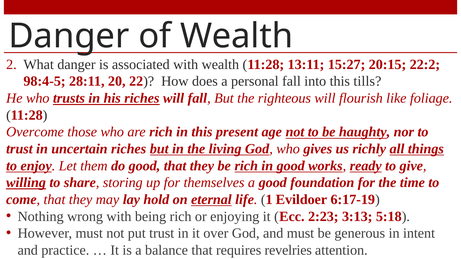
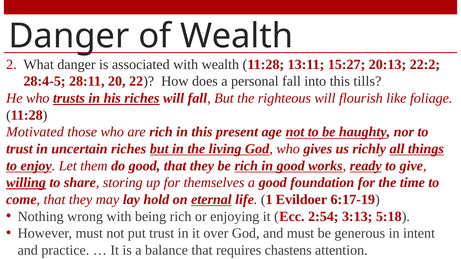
20:15: 20:15 -> 20:13 (387, 65)
98:4-5: 98:4-5 -> 28:4-5 (44, 81)
Overcome: Overcome -> Motivated (35, 132)
2:23: 2:23 -> 2:54 (323, 217)
revelries: revelries -> chastens (288, 250)
